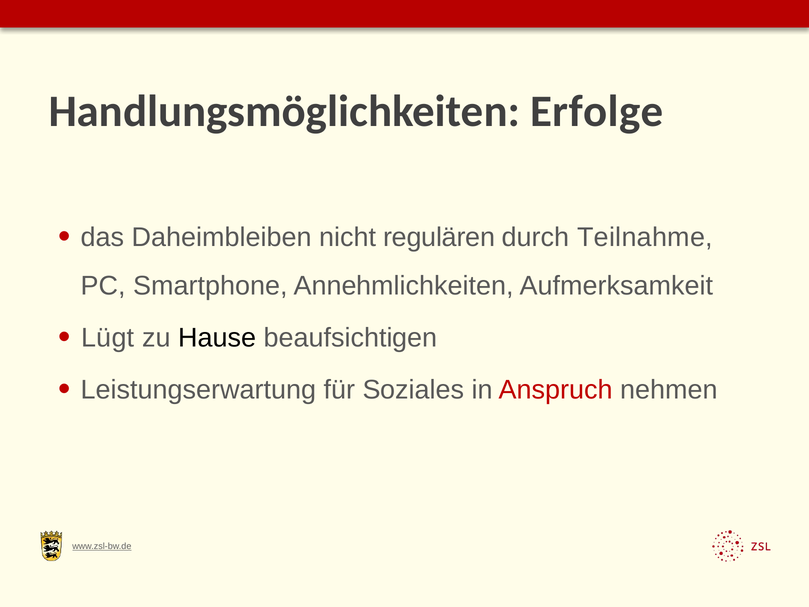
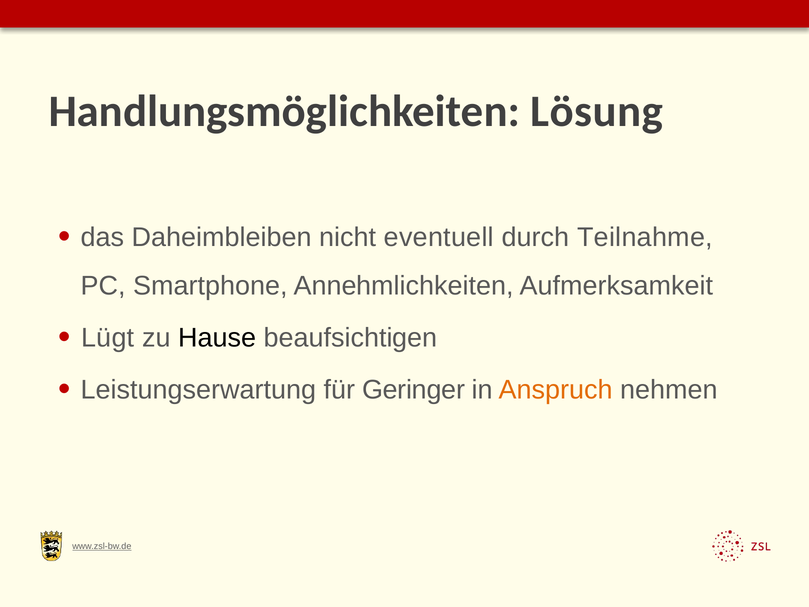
Erfolge: Erfolge -> Lösung (597, 112)
regulären: regulären -> eventuell (439, 237)
Soziales: Soziales -> Geringer (414, 390)
Anspruch colour: red -> orange (556, 390)
